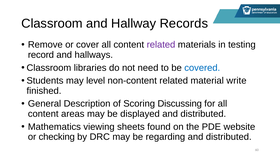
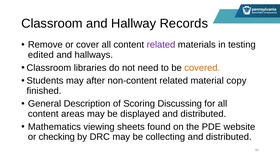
record: record -> edited (41, 55)
covered colour: blue -> orange (202, 68)
level: level -> after (96, 81)
write: write -> copy (236, 81)
regarding: regarding -> collecting (165, 137)
